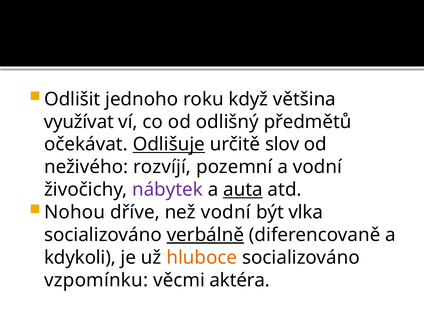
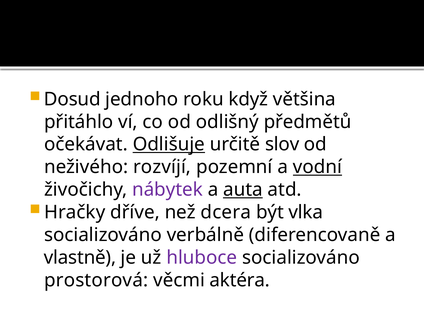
Odlišit: Odlišit -> Dosud (72, 99)
využívat: využívat -> přitáhlo (79, 122)
vodní underline: none -> present (317, 167)
Nohou: Nohou -> Hračky (75, 212)
než vodní: vodní -> dcera (226, 212)
verbálně underline: present -> none (205, 235)
kdykoli: kdykoli -> vlastně (80, 258)
hluboce colour: orange -> purple (202, 258)
vzpomínku: vzpomínku -> prostorová (96, 280)
